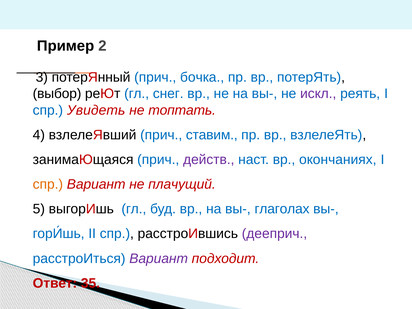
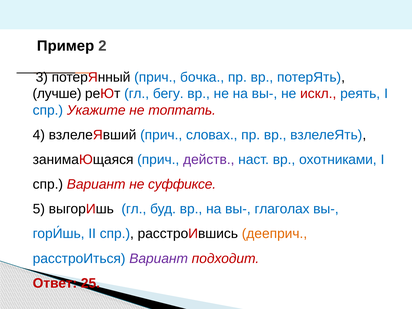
выбор: выбор -> лучше (57, 94)
снег: снег -> бегу (168, 94)
искл colour: purple -> red (318, 94)
Увидеть: Увидеть -> Укажите (96, 110)
ставим: ставим -> словах (212, 135)
окончаниях: окончаниях -> охотниками (338, 160)
спр colour: orange -> black (48, 184)
плачущий: плачущий -> суффиксе (182, 184)
дееприч colour: purple -> orange (274, 234)
35: 35 -> 25 (90, 283)
